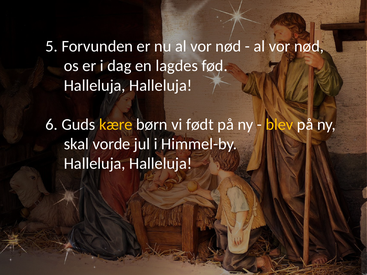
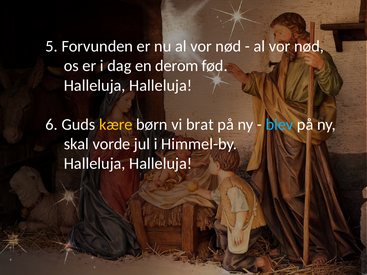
lagdes: lagdes -> derom (177, 66)
født: født -> brat (200, 125)
blev colour: yellow -> light blue (279, 125)
